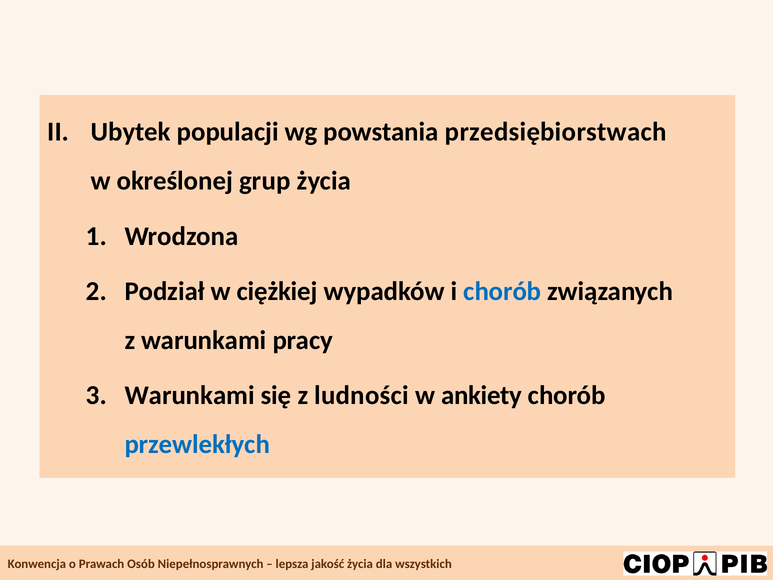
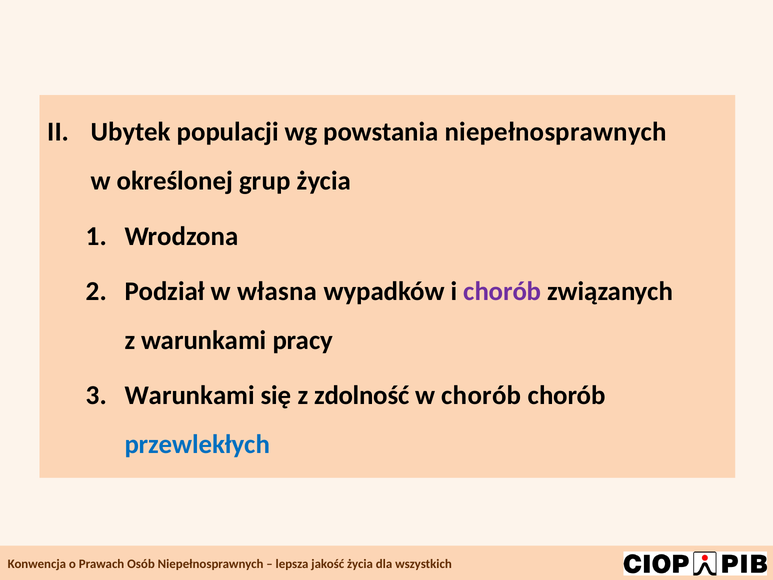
powstania przedsiębiorstwach: przedsiębiorstwach -> niepełnosprawnych (556, 132)
ciężkiej: ciężkiej -> własna (277, 291)
chorób colour: blue -> purple (502, 291)
ludności: ludności -> zdolność (362, 395)
w ankiety: ankiety -> chorób (481, 395)
